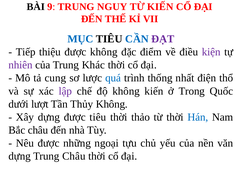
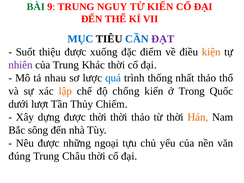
BÀI colour: black -> green (36, 7)
Tiếp: Tiếp -> Suốt (26, 52)
được không: không -> xuống (104, 52)
kiện colour: purple -> orange (211, 52)
cung: cung -> nhau (55, 78)
nhất điện: điện -> thảo (207, 78)
lập colour: purple -> orange (65, 91)
độ không: không -> chống (126, 91)
Thủy Không: Không -> Chiếm (112, 104)
được tiêu: tiêu -> thời (98, 117)
Hán colour: blue -> orange (198, 117)
Bắc châu: châu -> sông (38, 130)
dựng: dựng -> đúng (20, 156)
